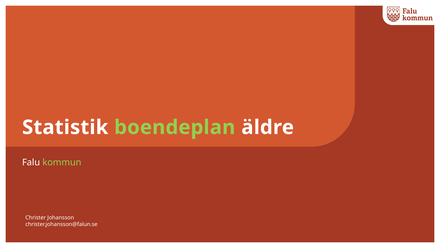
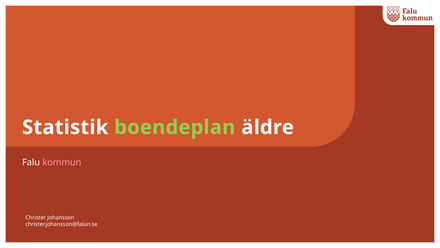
kommun colour: light green -> pink (62, 162)
